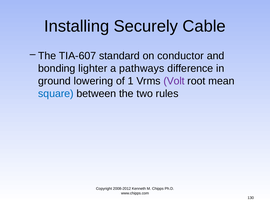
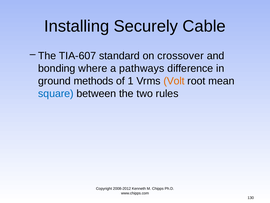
conductor: conductor -> crossover (181, 56)
lighter: lighter -> where (93, 68)
lowering: lowering -> methods (94, 81)
Volt colour: purple -> orange (174, 81)
